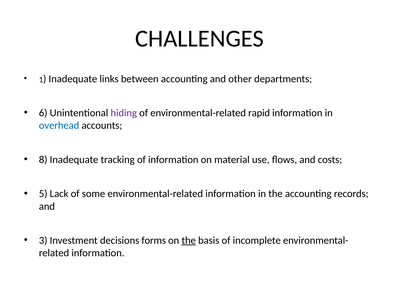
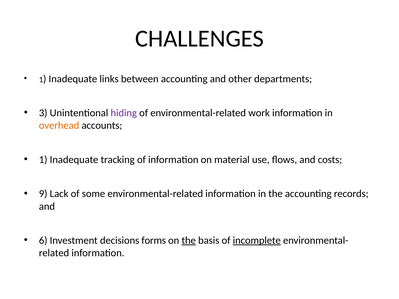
6: 6 -> 3 (43, 113)
rapid: rapid -> work (259, 113)
overhead colour: blue -> orange (59, 126)
8: 8 -> 1 (43, 160)
5: 5 -> 9 (43, 194)
3: 3 -> 6 (43, 241)
incomplete underline: none -> present (257, 241)
